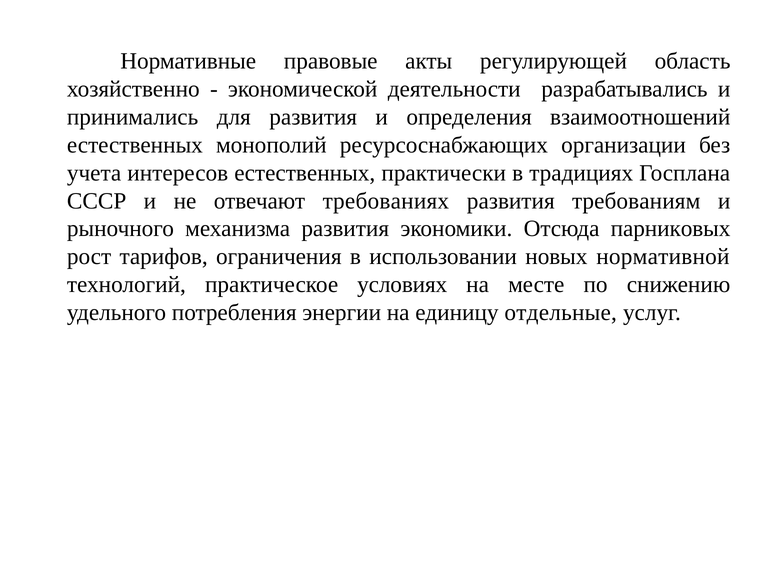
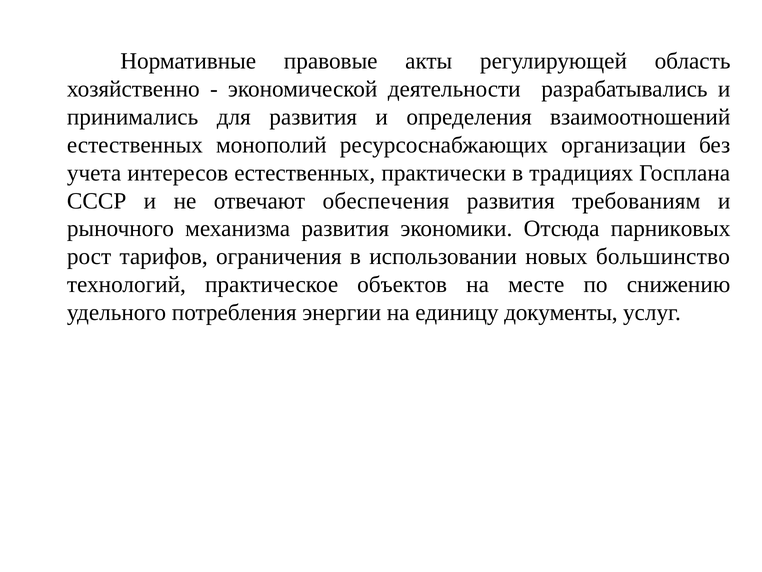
требованиях: требованиях -> обеспечения (386, 201)
нормативной: нормативной -> большинство (663, 256)
условиях: условиях -> объектов (402, 284)
отдельные: отдельные -> документы (561, 312)
